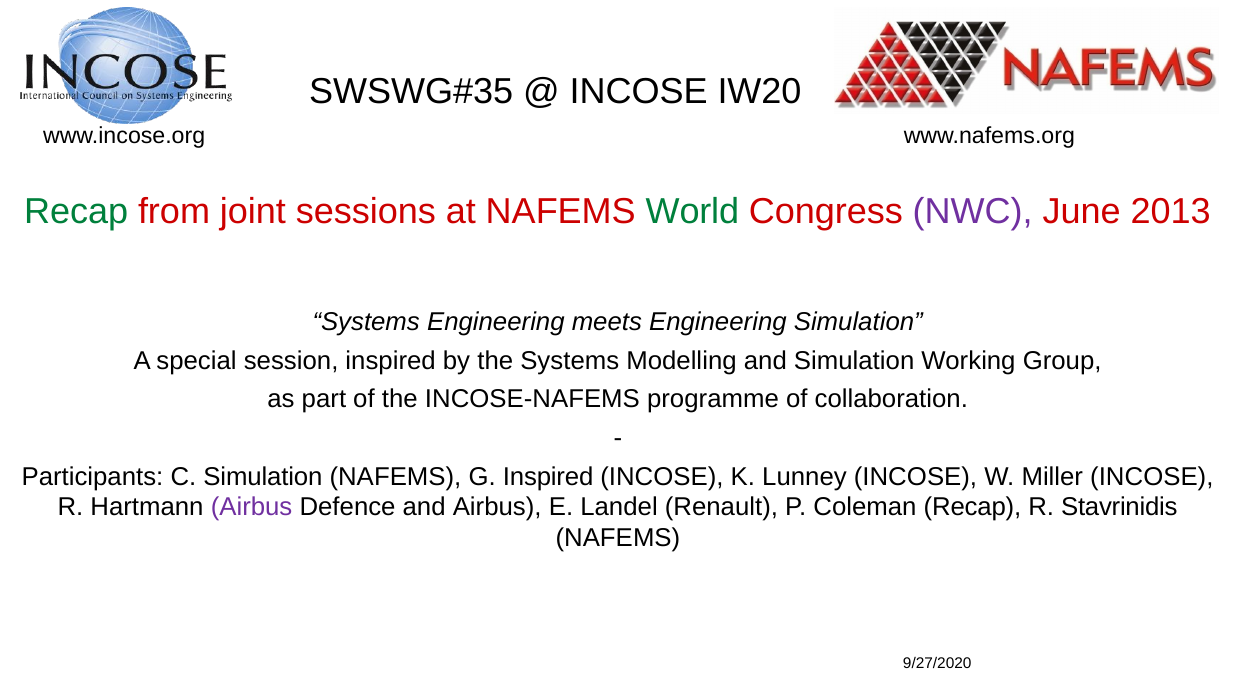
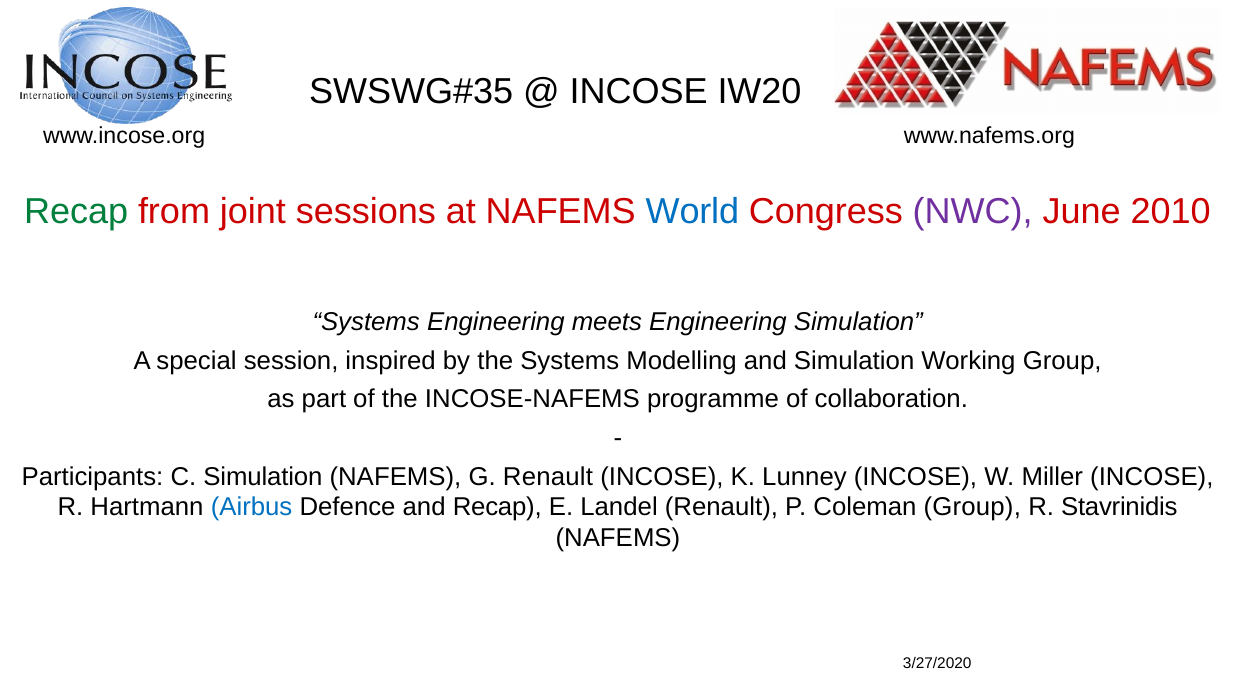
World colour: green -> blue (692, 212)
2013: 2013 -> 2010 (1171, 212)
G Inspired: Inspired -> Renault (548, 477)
Airbus colour: purple -> blue (252, 508)
and Airbus: Airbus -> Recap (497, 508)
Coleman Recap: Recap -> Group (972, 508)
9/27/2020: 9/27/2020 -> 3/27/2020 (937, 664)
